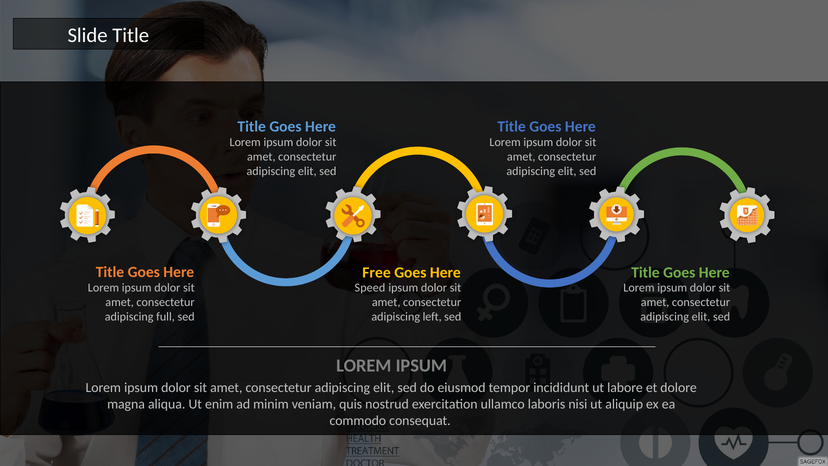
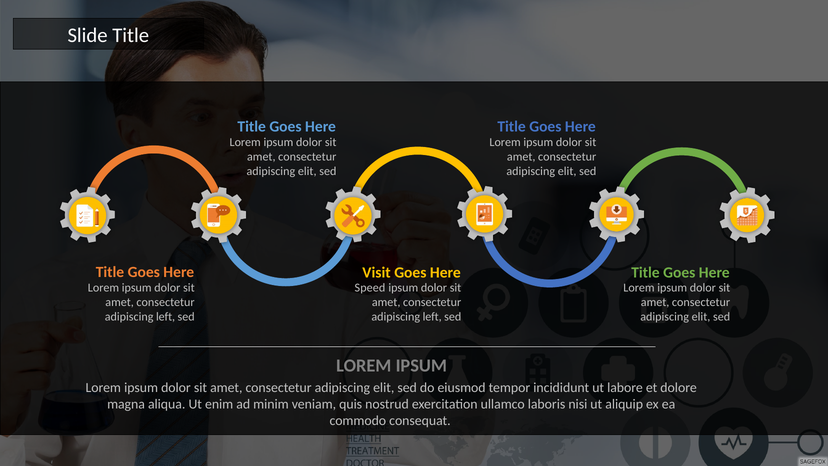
Free: Free -> Visit (377, 272)
full: full -> left (166, 316)
